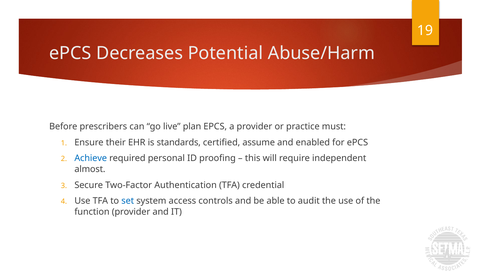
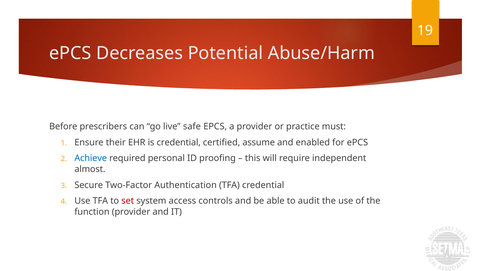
plan: plan -> safe (192, 126)
is standards: standards -> credential (179, 142)
set colour: blue -> red (128, 201)
